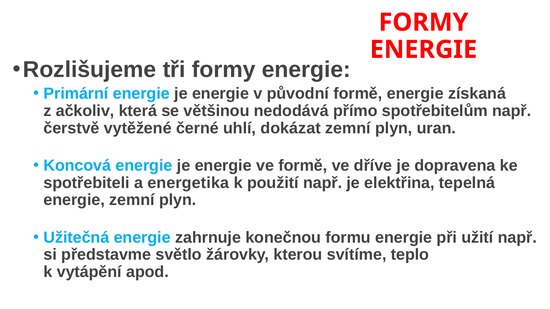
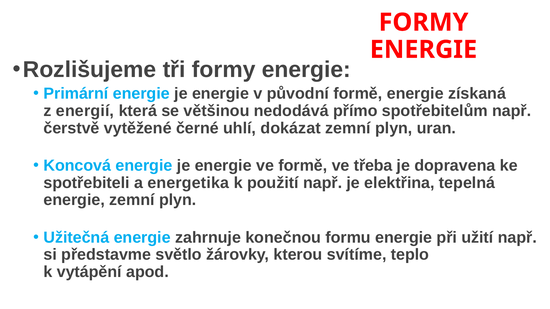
ačkoliv: ačkoliv -> energií (85, 111)
dříve: dříve -> třeba (373, 166)
